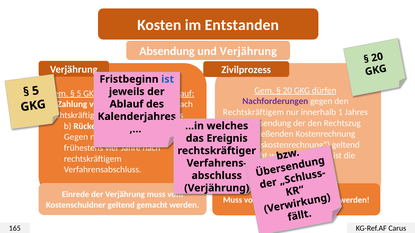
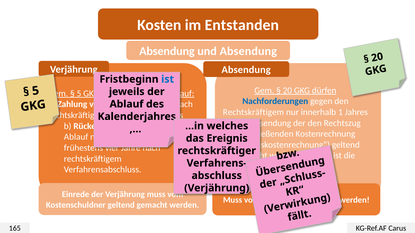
und Verjährung: Verjährung -> Absendung (248, 51)
Zivilprozess: Zivilprozess -> Absendung (246, 70)
Nachforderungen colour: purple -> blue (275, 101)
Gegen: Gegen -> Ablauf (76, 137)
